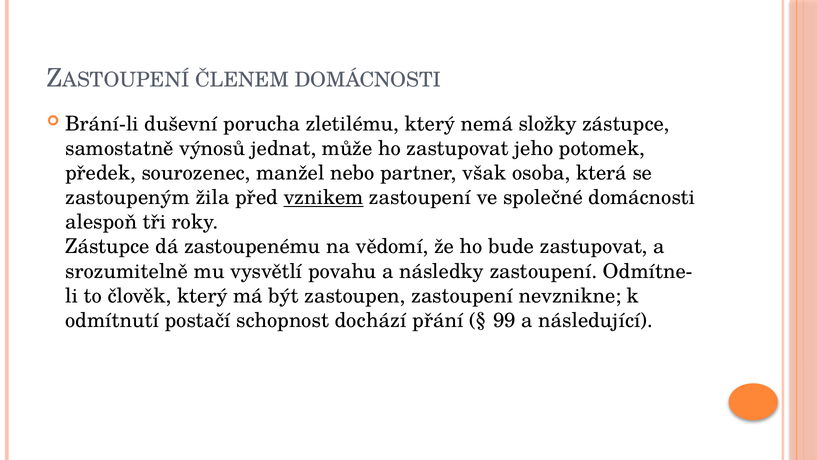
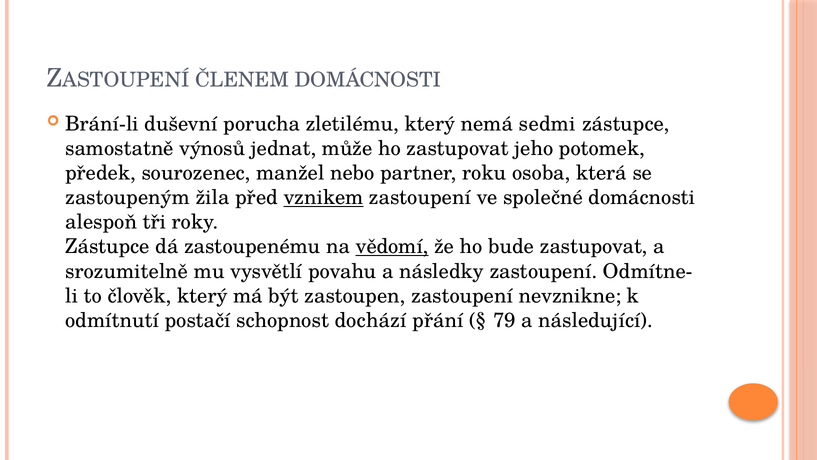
složky: složky -> sedmi (547, 124)
však: však -> roku (484, 173)
vědomí underline: none -> present (392, 246)
99: 99 -> 79 (504, 320)
